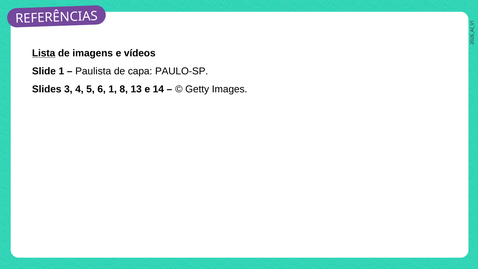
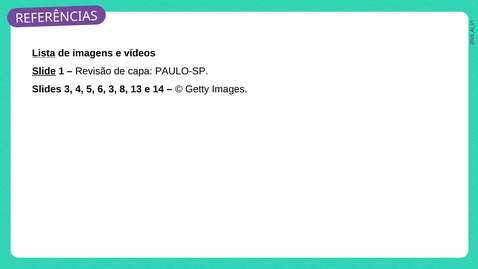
Slide underline: none -> present (44, 71)
Paulista: Paulista -> Revisão (93, 71)
6 1: 1 -> 3 (113, 89)
